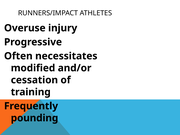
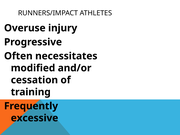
pounding: pounding -> excessive (35, 118)
